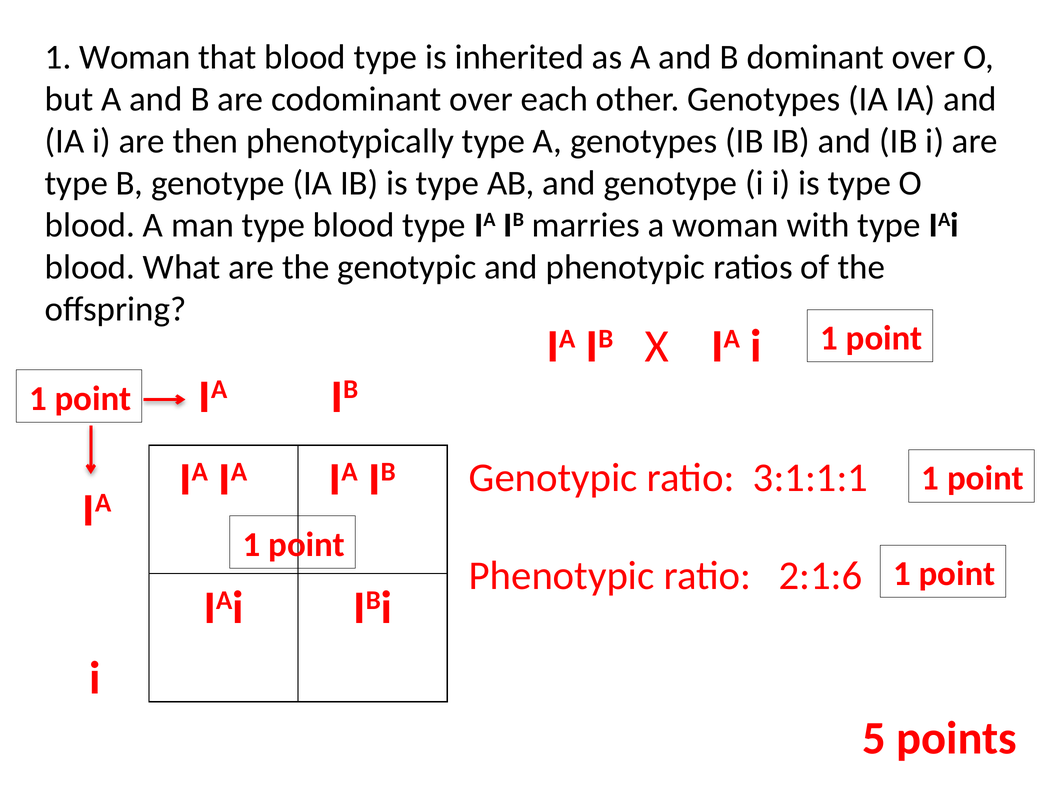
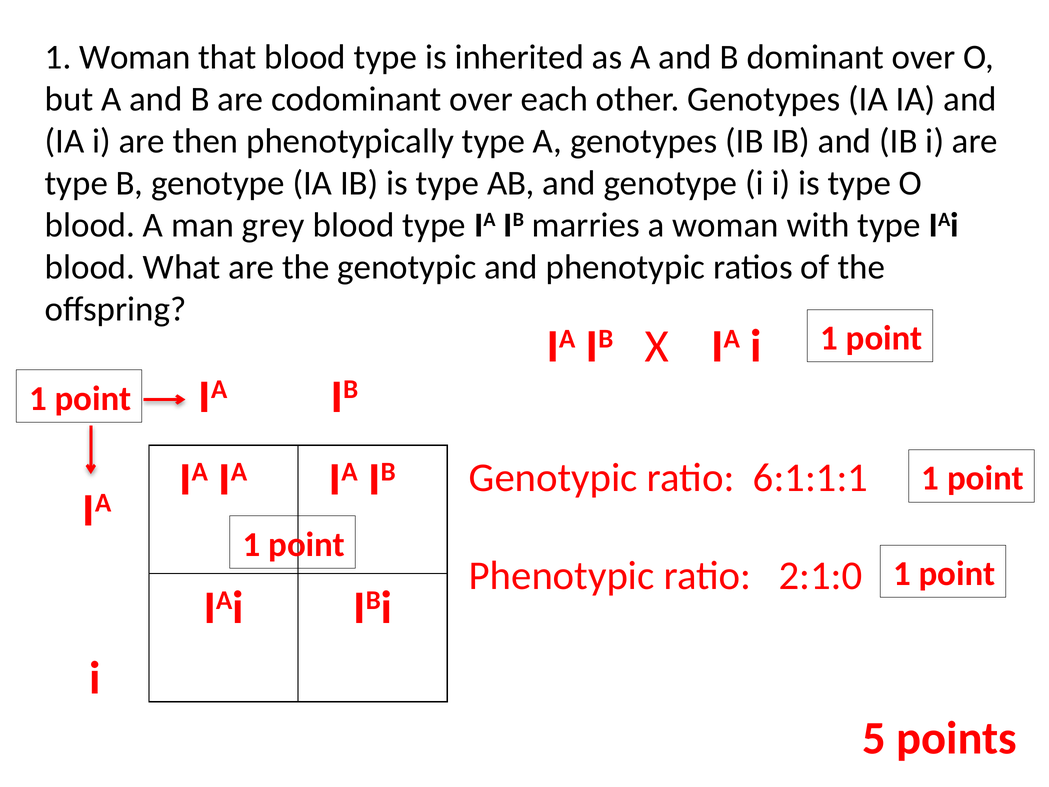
man type: type -> grey (273, 225)
3:1:1:1: 3:1:1:1 -> 6:1:1:1 (810, 478)
2:1:6: 2:1:6 -> 2:1:0 (821, 576)
